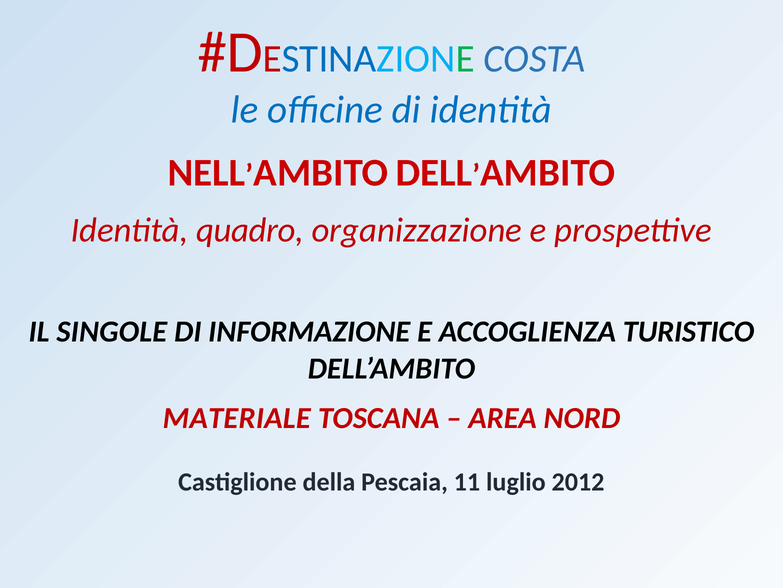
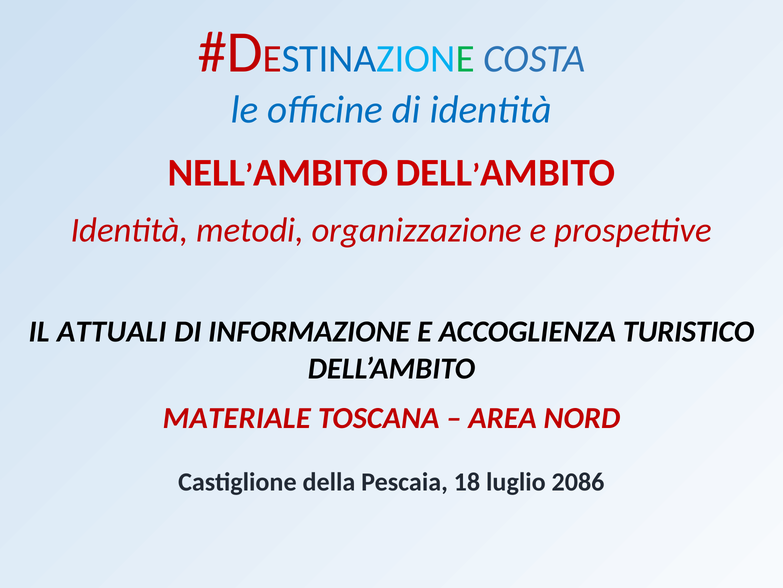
quadro: quadro -> metodi (250, 230)
SINGOLE: SINGOLE -> ATTUALI (112, 331)
11: 11 -> 18 (467, 481)
2012: 2012 -> 2086 (578, 481)
